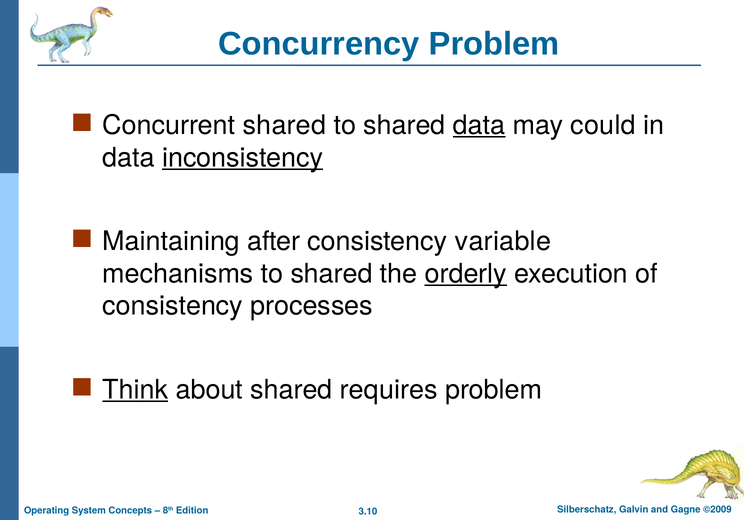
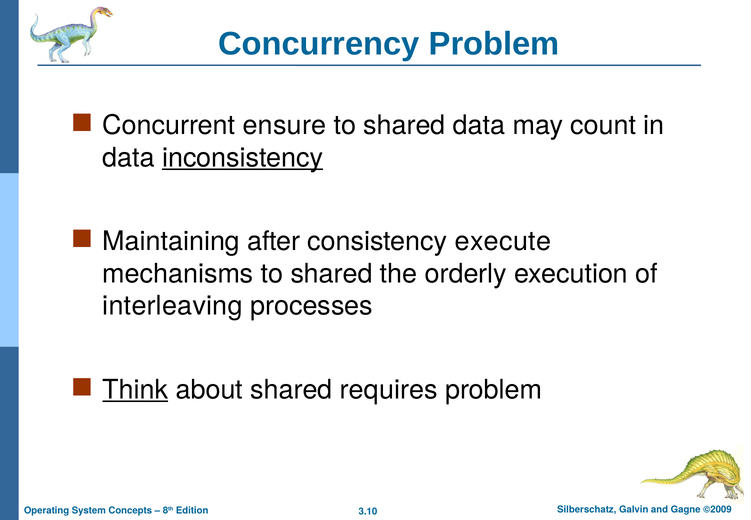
Concurrent shared: shared -> ensure (284, 125)
data underline: present -> none (479, 125)
could: could -> count (603, 125)
variable: variable -> execute (503, 241)
orderly underline: present -> none (466, 274)
consistency: consistency -> interleaving (173, 306)
